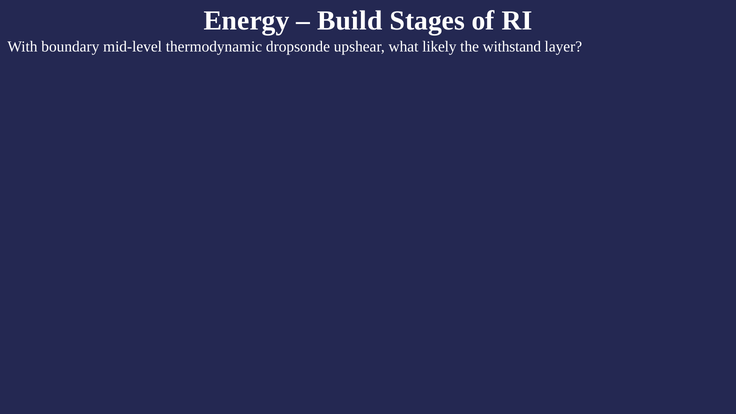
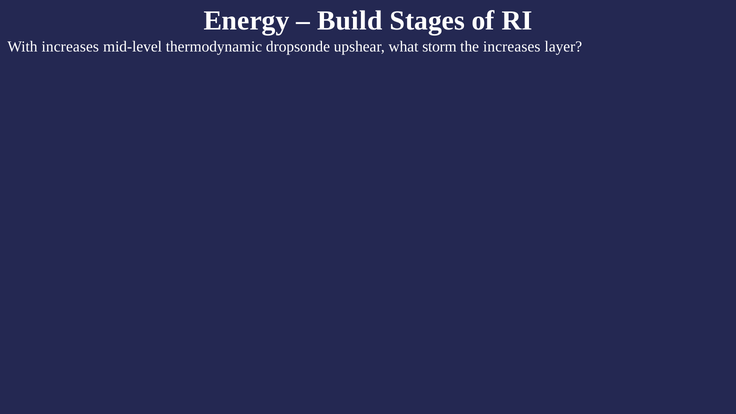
With boundary: boundary -> increases (70, 46)
likely: likely -> storm (439, 46)
the withstand: withstand -> increases (512, 46)
